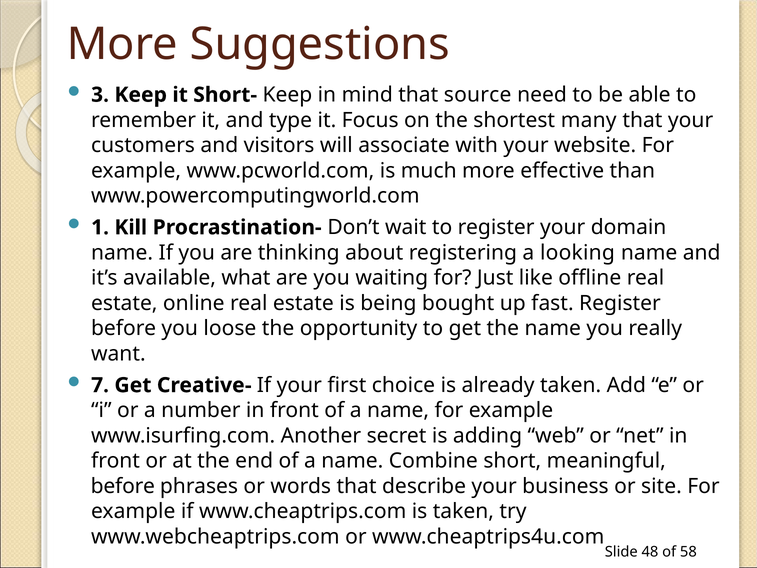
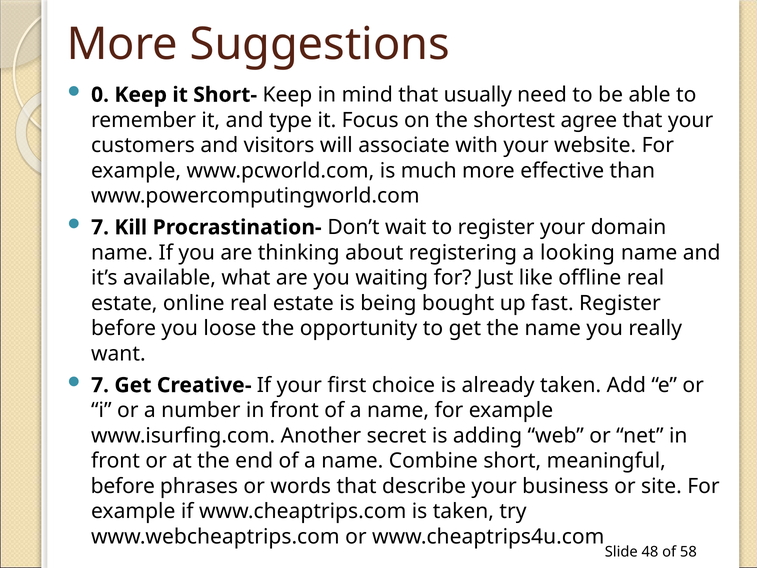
3: 3 -> 0 (100, 95)
source: source -> usually (478, 95)
many: many -> agree (589, 120)
1: 1 -> 7 (100, 227)
